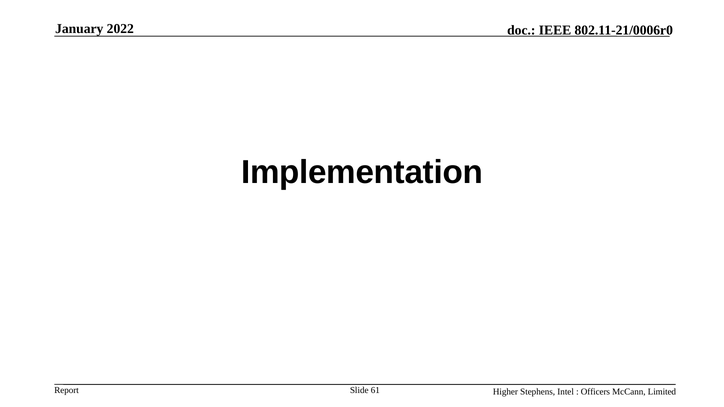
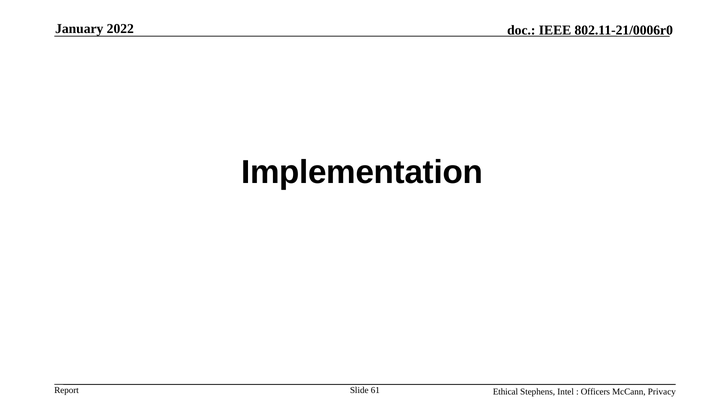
Higher: Higher -> Ethical (505, 392)
Limited: Limited -> Privacy (662, 392)
